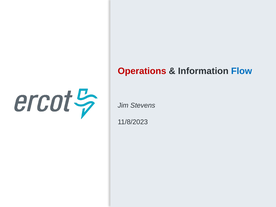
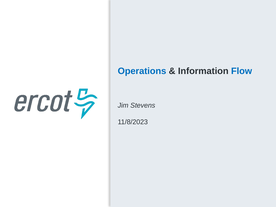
Operations colour: red -> blue (142, 71)
